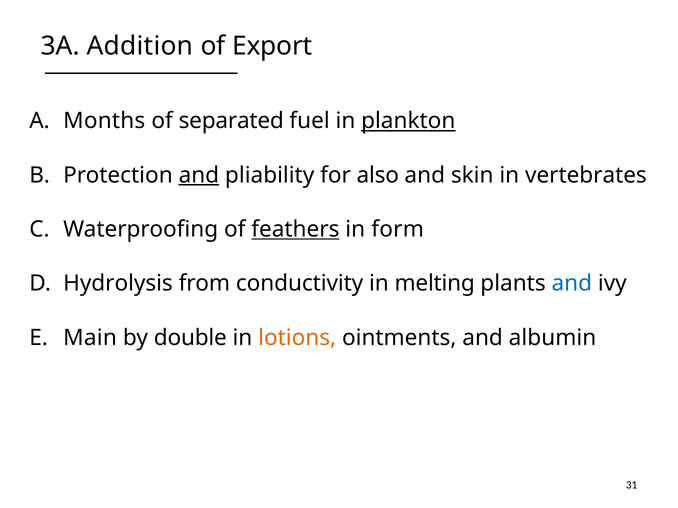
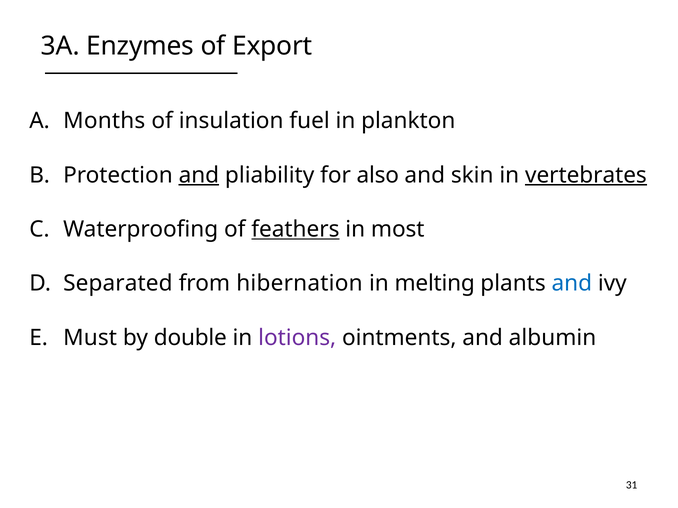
Addition: Addition -> Enzymes (140, 46)
separated: separated -> insulation (231, 121)
plankton underline: present -> none (408, 121)
vertebrates underline: none -> present (586, 175)
form: form -> most (398, 230)
Hydrolysis: Hydrolysis -> Separated (118, 284)
conductivity: conductivity -> hibernation (299, 284)
Main: Main -> Must (90, 338)
lotions colour: orange -> purple (297, 338)
